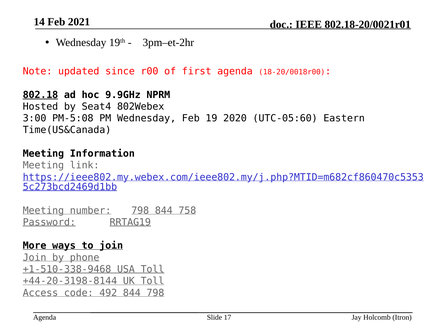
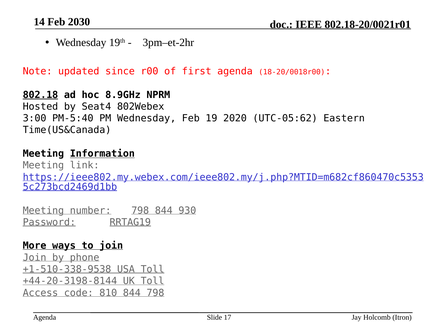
2021: 2021 -> 2030 (79, 22)
9.9GHz: 9.9GHz -> 8.9GHz (123, 95)
PM-5:08: PM-5:08 -> PM-5:40 (73, 118)
UTC-05:60: UTC-05:60 -> UTC-05:62 (285, 118)
Information underline: none -> present (102, 154)
758: 758 -> 930 (187, 211)
+1-510-338-9468: +1-510-338-9468 -> +1-510-338-9538 (67, 270)
492: 492 -> 810 (108, 293)
